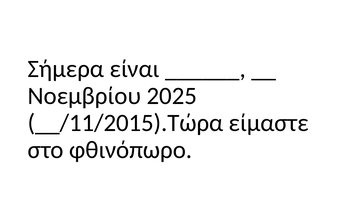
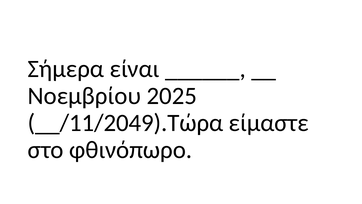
__/11/2015).Τώρα: __/11/2015).Τώρα -> __/11/2049).Τώρα (125, 123)
